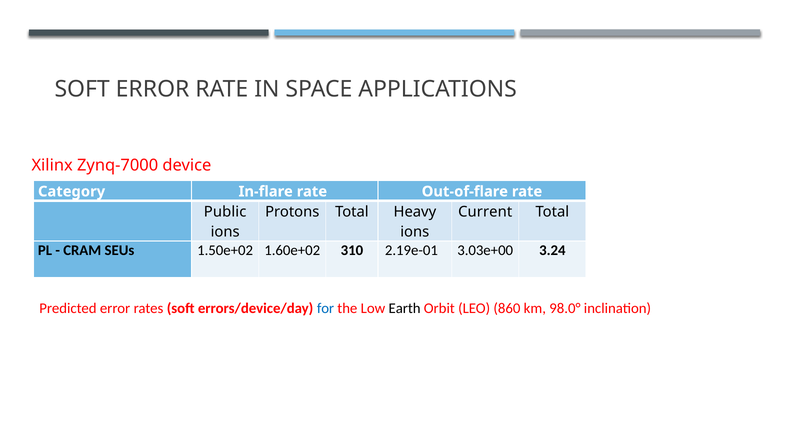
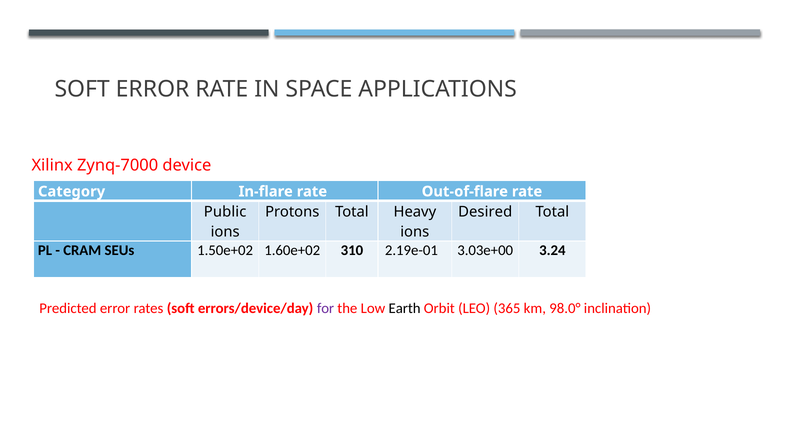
Current: Current -> Desired (485, 212)
for colour: blue -> purple (325, 308)
860: 860 -> 365 (507, 308)
